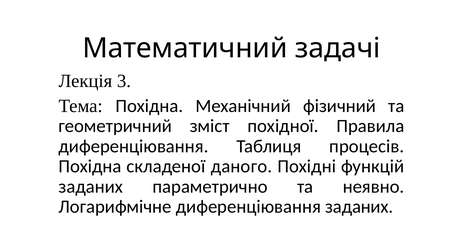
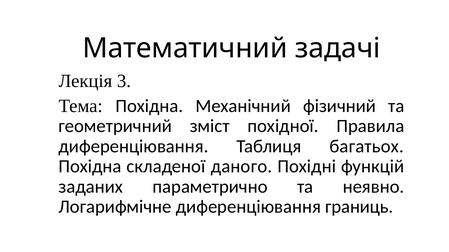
процесів: процесів -> багатьох (367, 147)
диференціювання заданих: заданих -> границь (359, 207)
